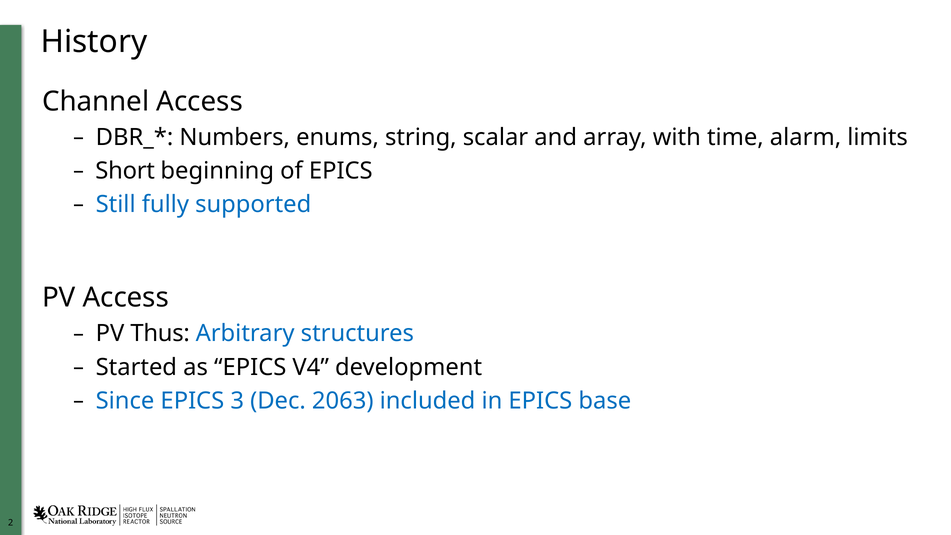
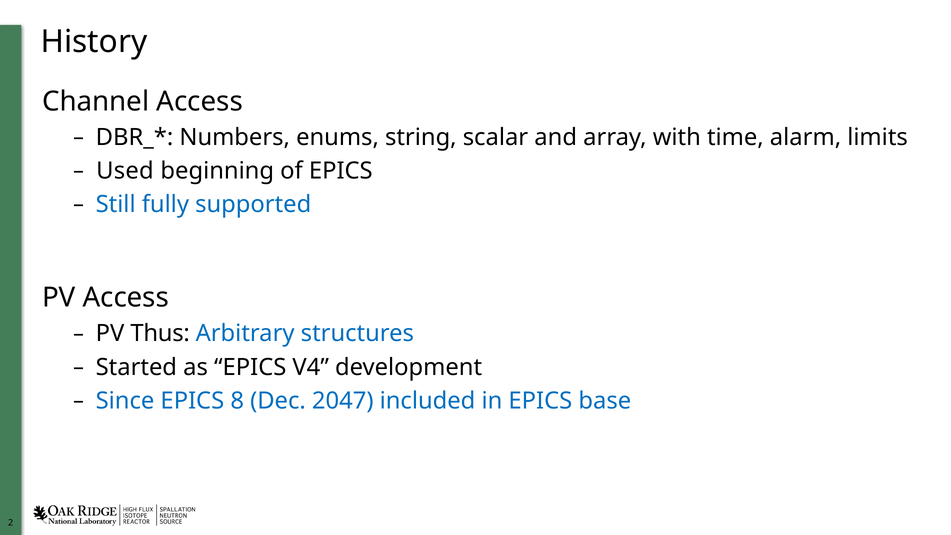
Short: Short -> Used (125, 171)
3: 3 -> 8 (237, 401)
2063: 2063 -> 2047 (343, 401)
